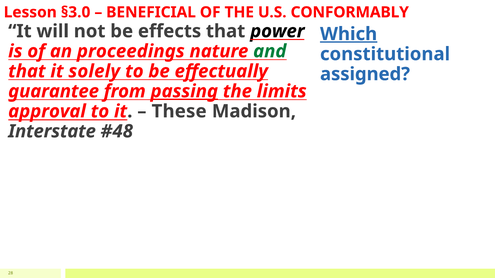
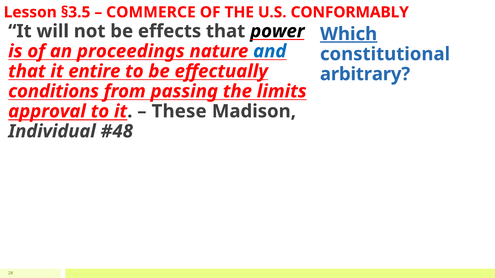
§3.0: §3.0 -> §3.5 (76, 12)
BENEFICIAL: BENEFICIAL -> COMMERCE (151, 12)
and colour: green -> blue (270, 51)
solely: solely -> entire (94, 71)
assigned: assigned -> arbitrary (365, 74)
guarantee: guarantee -> conditions (54, 91)
passing underline: present -> none (184, 91)
Interstate: Interstate -> Individual (52, 131)
